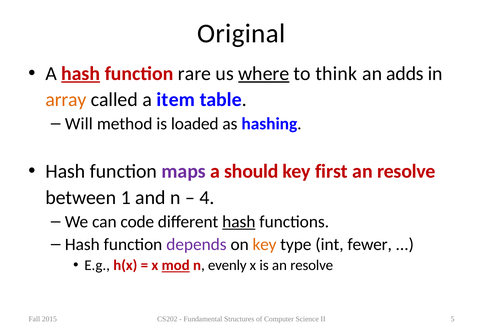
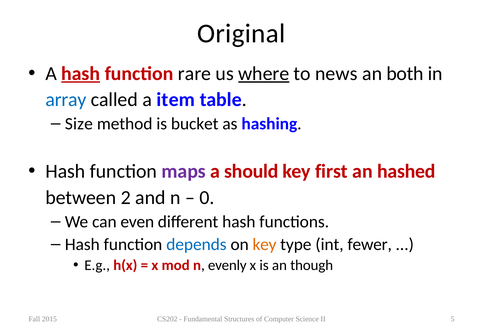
think: think -> news (336, 74)
adds: adds -> both (405, 74)
array colour: orange -> blue (66, 100)
Will: Will -> Size (79, 124)
loaded: loaded -> bucket (195, 124)
resolve: resolve -> hashed (406, 172)
1: 1 -> 2 (126, 198)
4: 4 -> 0 (207, 198)
code: code -> even (137, 222)
hash underline: present -> none (239, 222)
depends colour: purple -> blue (196, 245)
mod underline: present -> none (176, 266)
is an resolve: resolve -> though (312, 266)
